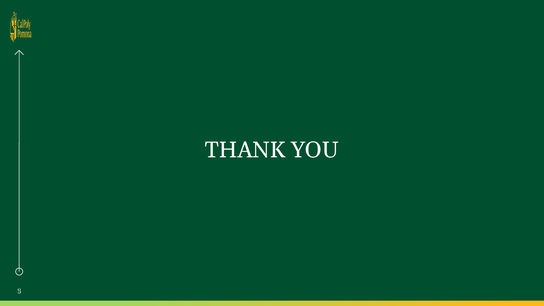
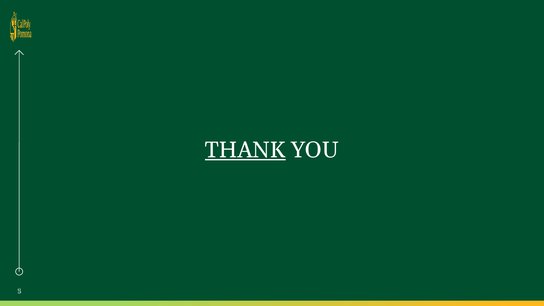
THANK underline: none -> present (245, 150)
